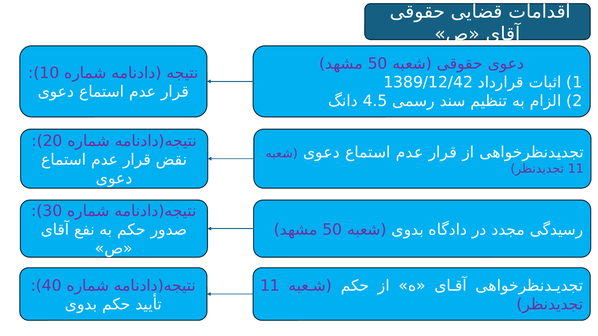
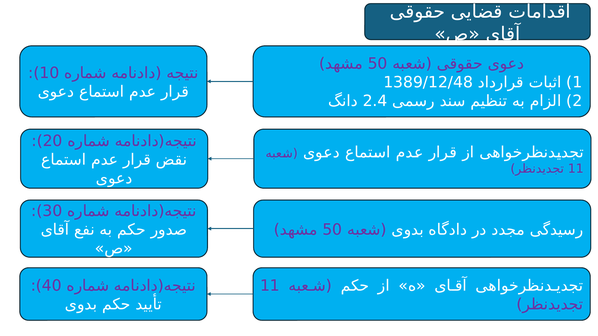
1389/12/42: 1389/12/42 -> 1389/12/48 (428, 83)
4.5: 4.5 -> 2.4 (375, 101)
